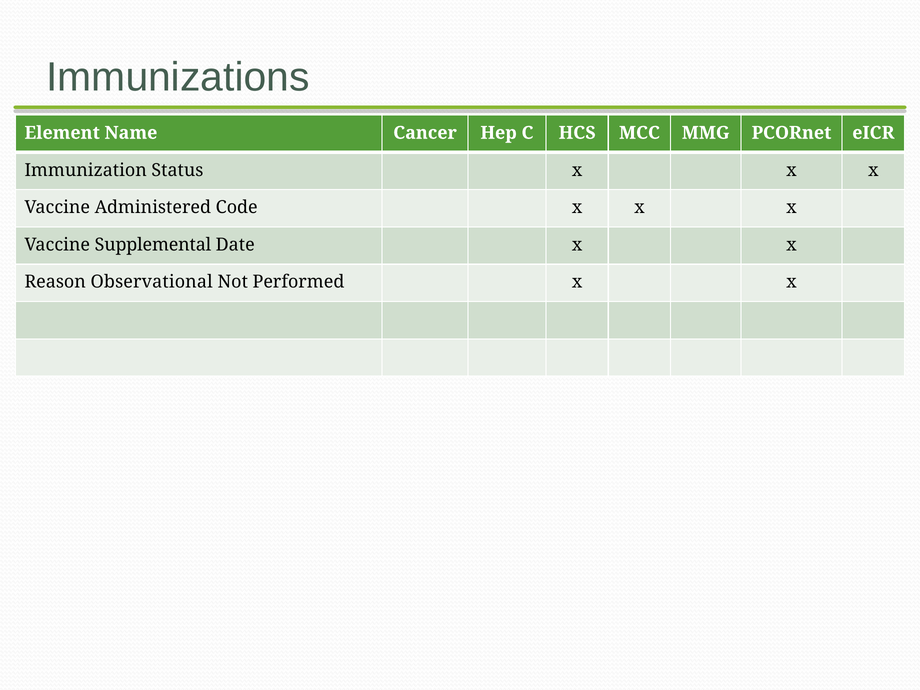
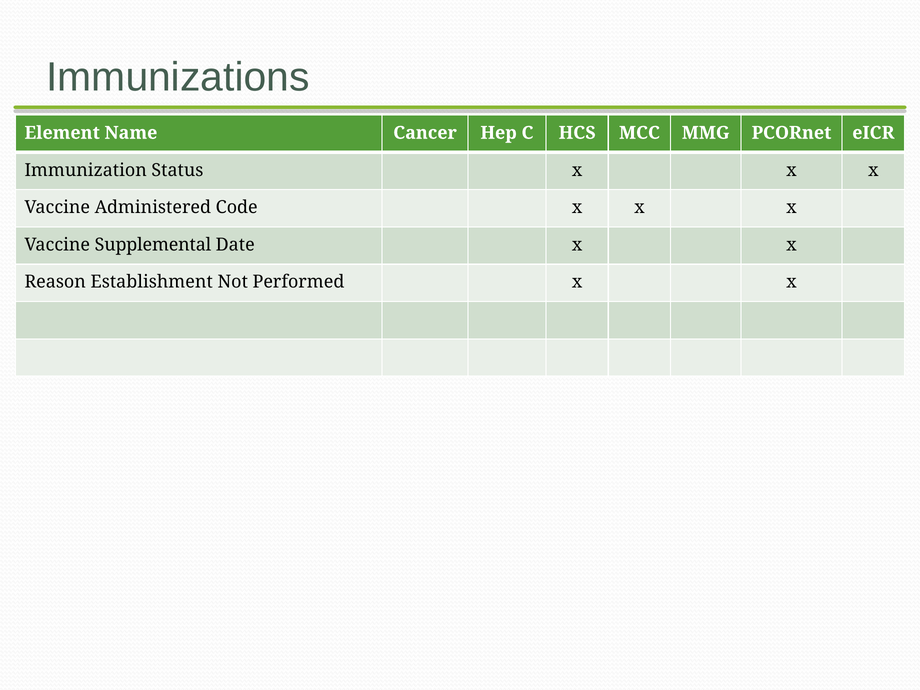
Observational: Observational -> Establishment (152, 282)
